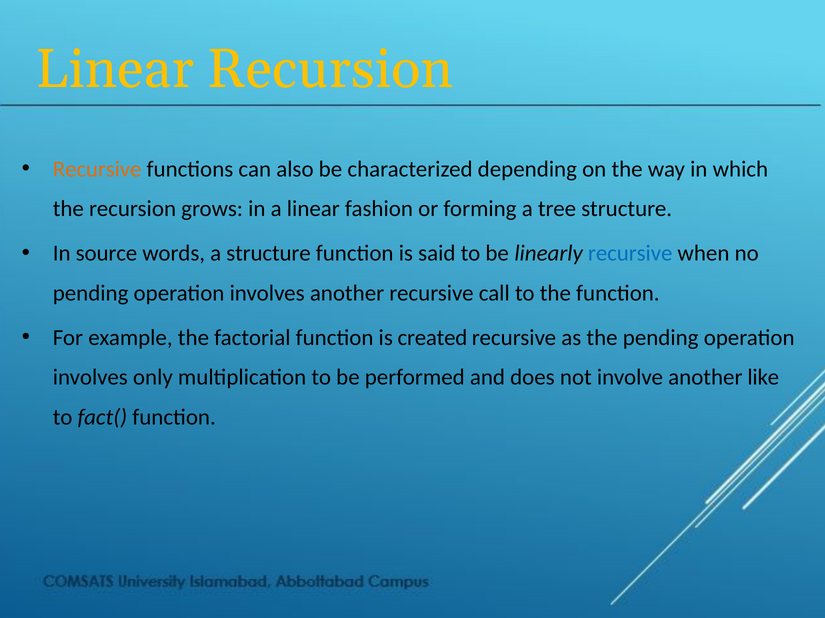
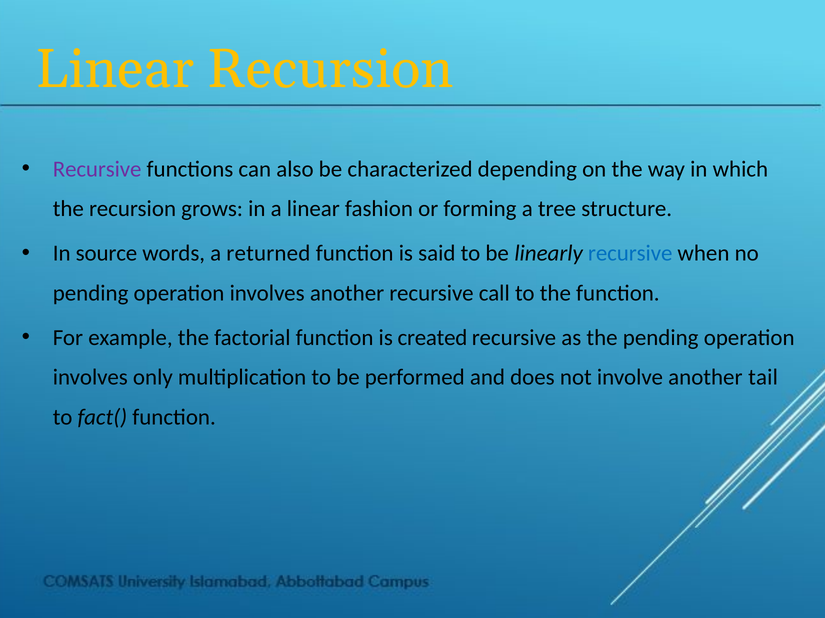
Recursive colour: orange -> purple (97, 169)
a structure: structure -> returned (268, 254)
like: like -> tail (763, 378)
